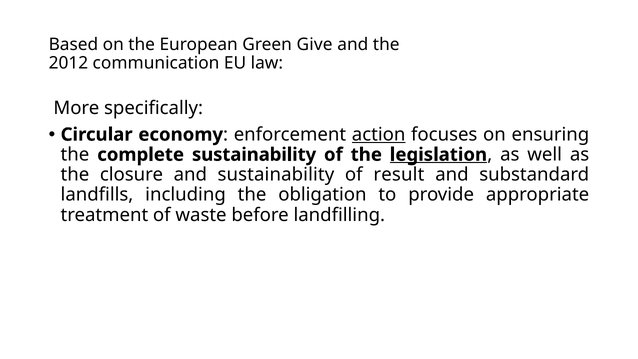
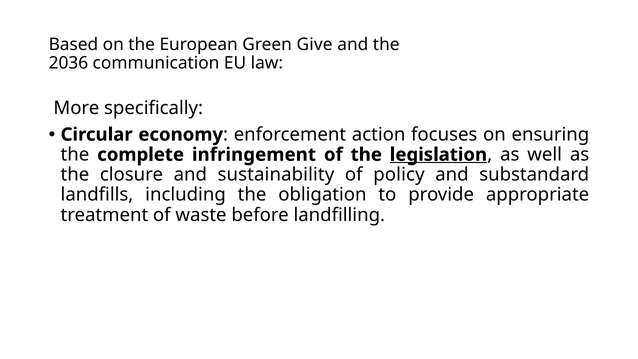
2012: 2012 -> 2036 (68, 63)
action underline: present -> none (379, 135)
complete sustainability: sustainability -> infringement (254, 155)
result: result -> policy (399, 175)
